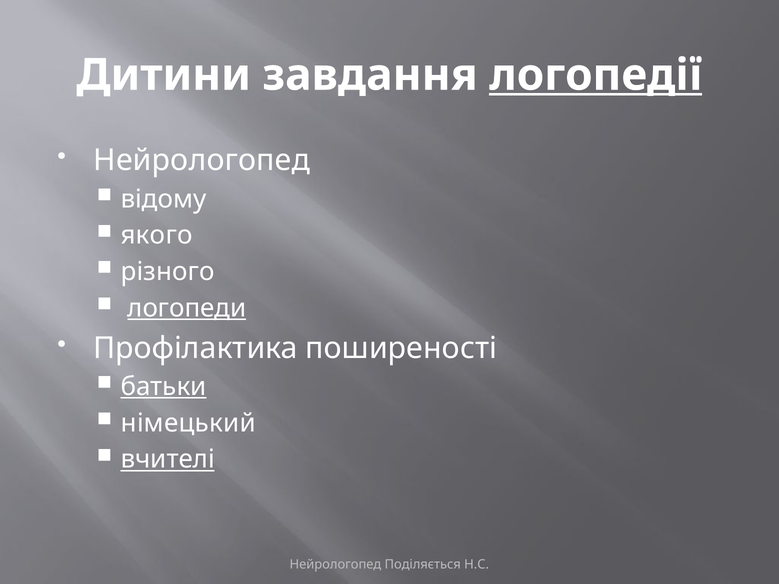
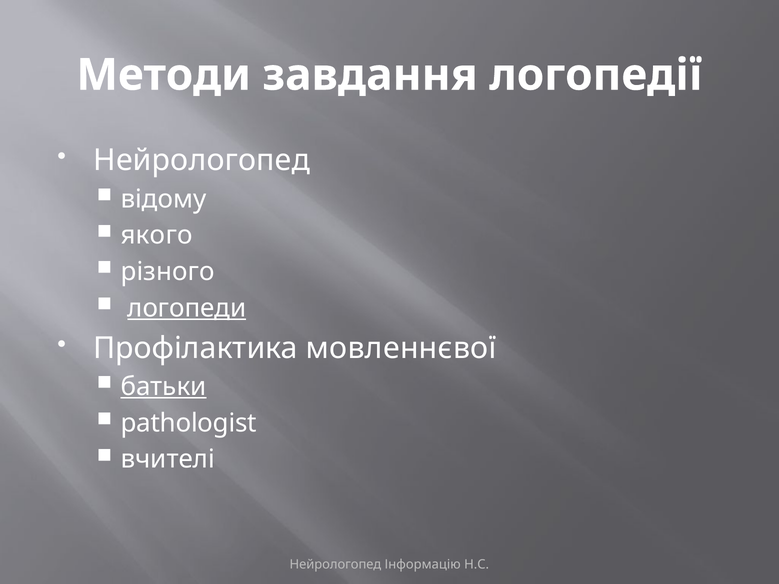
Дитини: Дитини -> Методи (164, 75)
логопедії underline: present -> none (596, 75)
поширеності: поширеності -> мовленнєвої (401, 348)
німецький: німецький -> pathologist (189, 423)
вчителі underline: present -> none (168, 460)
Поділяється: Поділяється -> Інформацію (423, 565)
